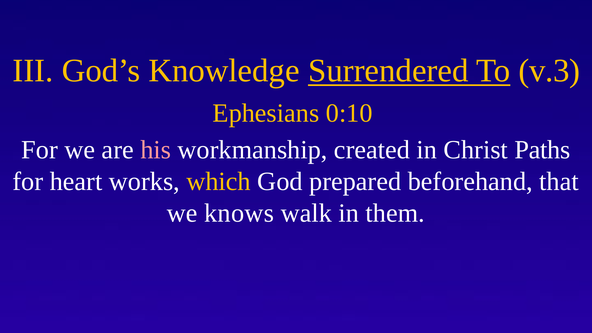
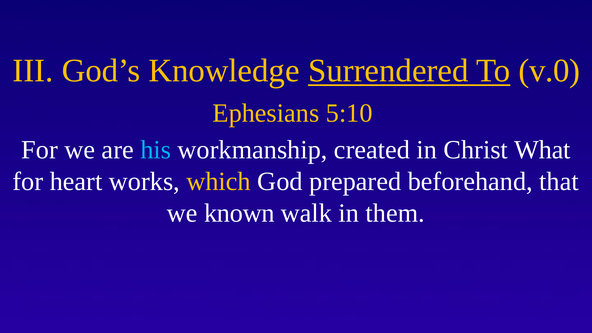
v.3: v.3 -> v.0 (549, 71)
0:10: 0:10 -> 5:10 (349, 113)
his colour: pink -> light blue (156, 150)
Paths: Paths -> What (542, 150)
knows: knows -> known (239, 213)
